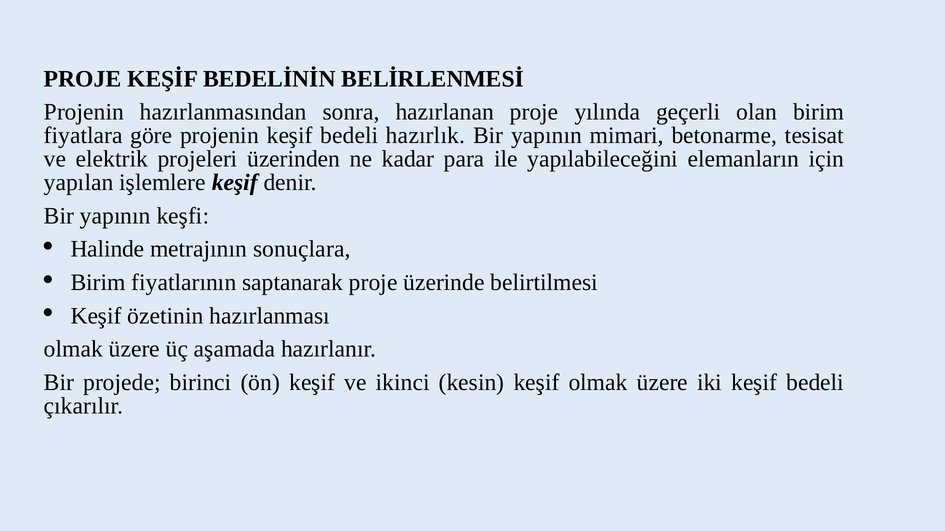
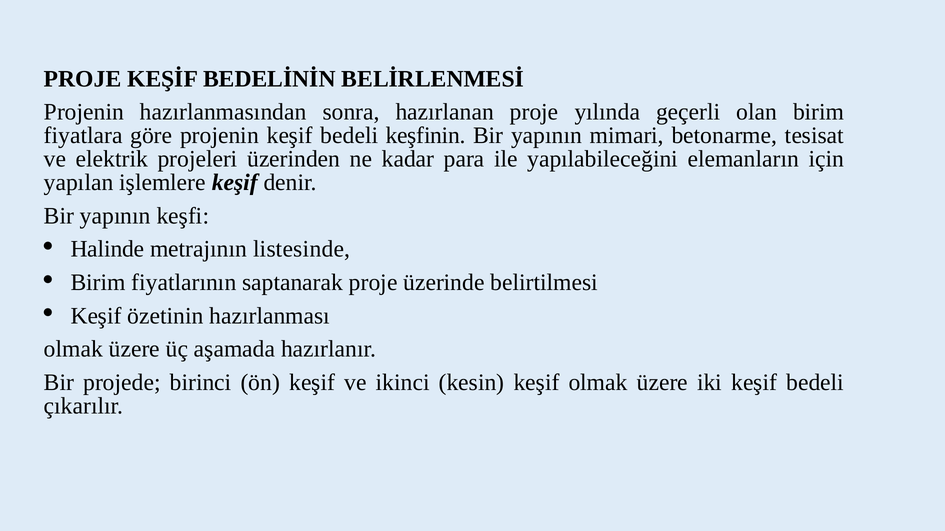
hazırlık: hazırlık -> keşfinin (426, 136)
sonuçlara: sonuçlara -> listesinde (302, 249)
